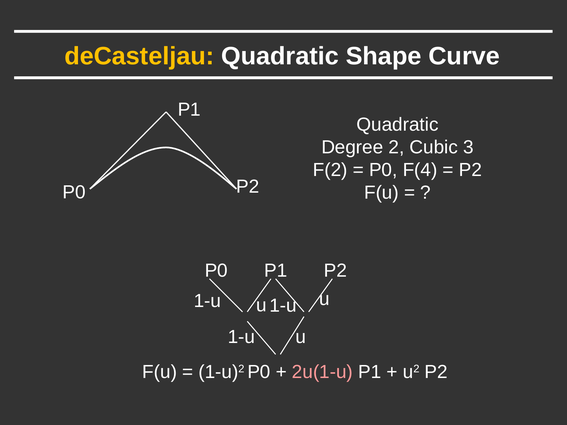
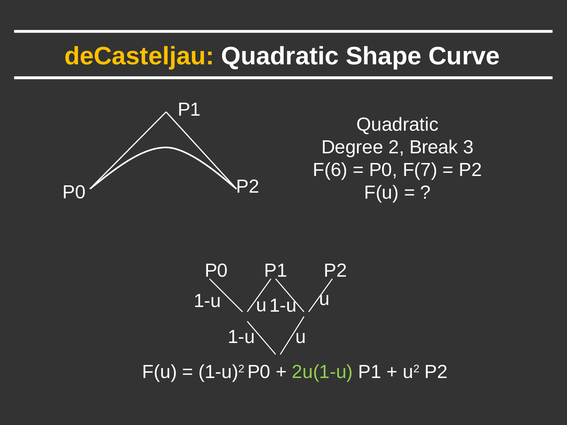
Cubic: Cubic -> Break (434, 147)
F(2: F(2 -> F(6 (330, 170)
F(4: F(4 -> F(7 (420, 170)
2u(1-u colour: pink -> light green (322, 372)
